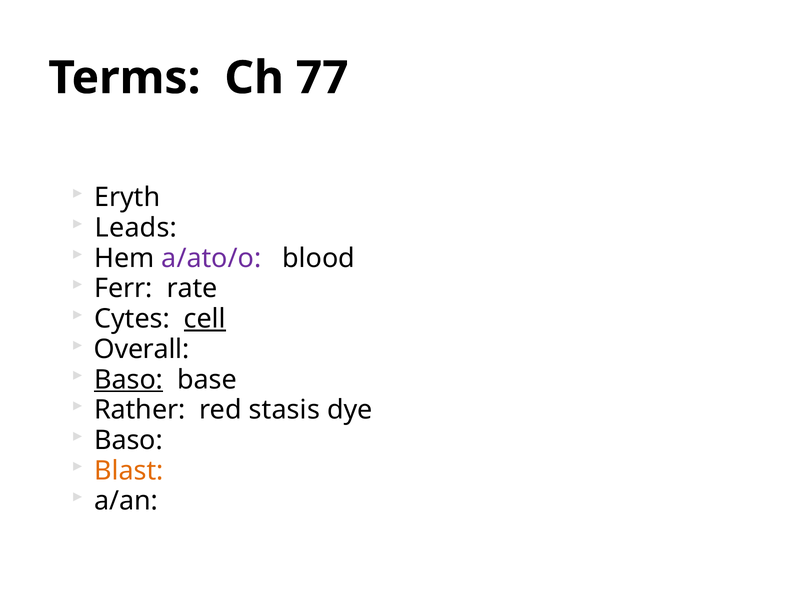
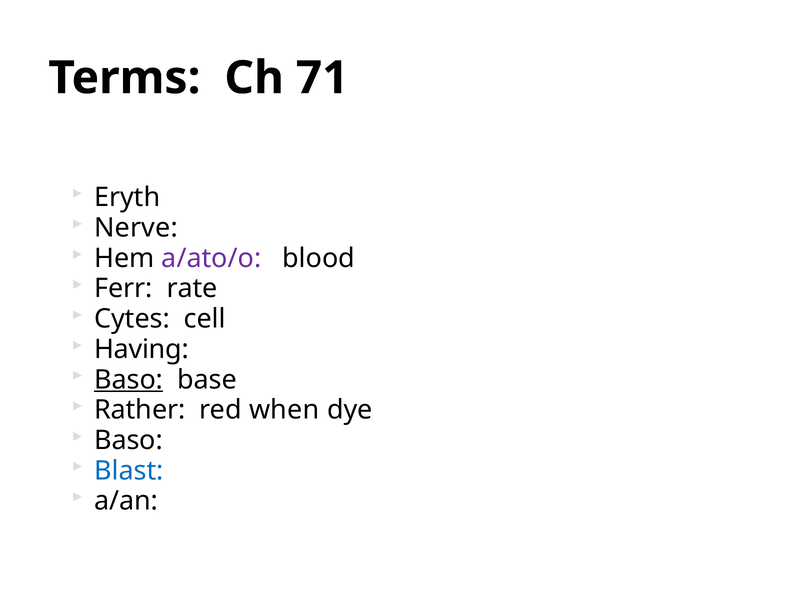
77: 77 -> 71 (322, 78)
Leads: Leads -> Nerve (136, 228)
cell underline: present -> none (205, 319)
Overall: Overall -> Having (142, 349)
stasis: stasis -> when (284, 410)
Blast colour: orange -> blue (129, 471)
